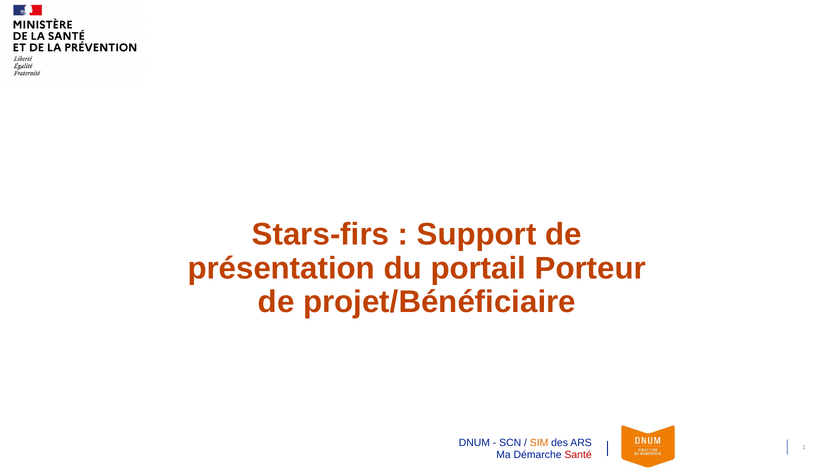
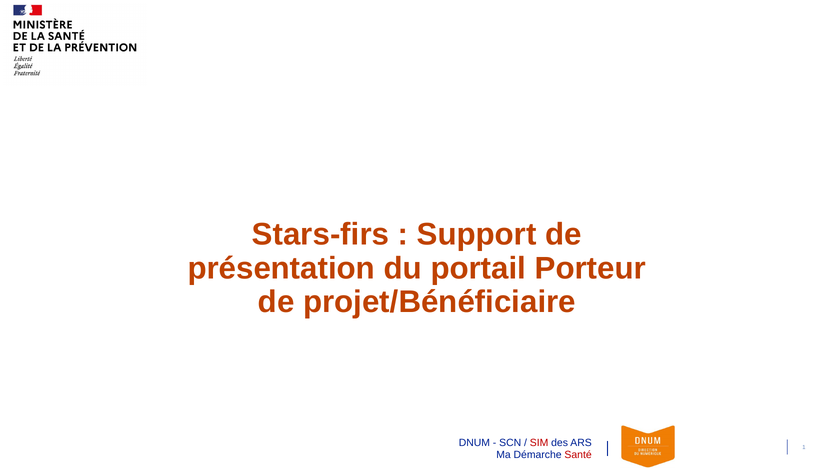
SIM colour: orange -> red (539, 443)
